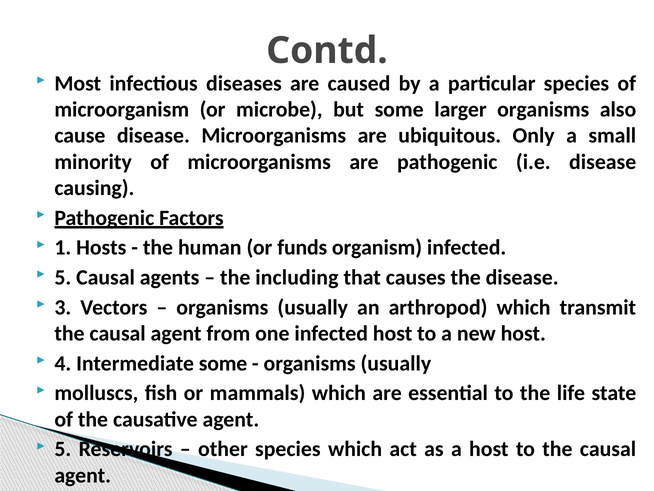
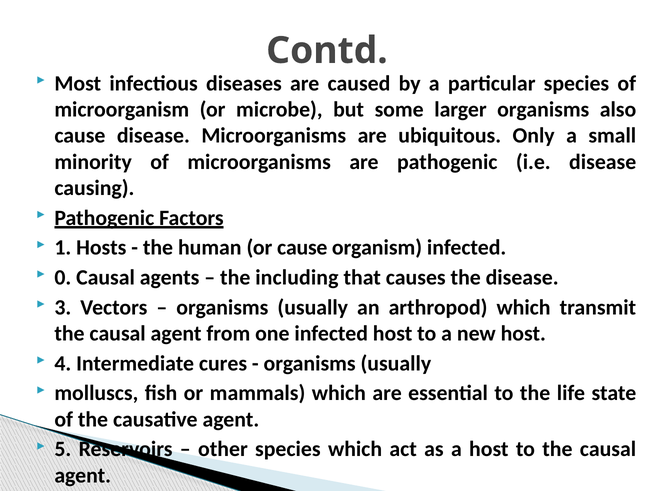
or funds: funds -> cause (302, 247)
5: 5 -> 0 (63, 277)
Intermediate some: some -> cures (223, 363)
